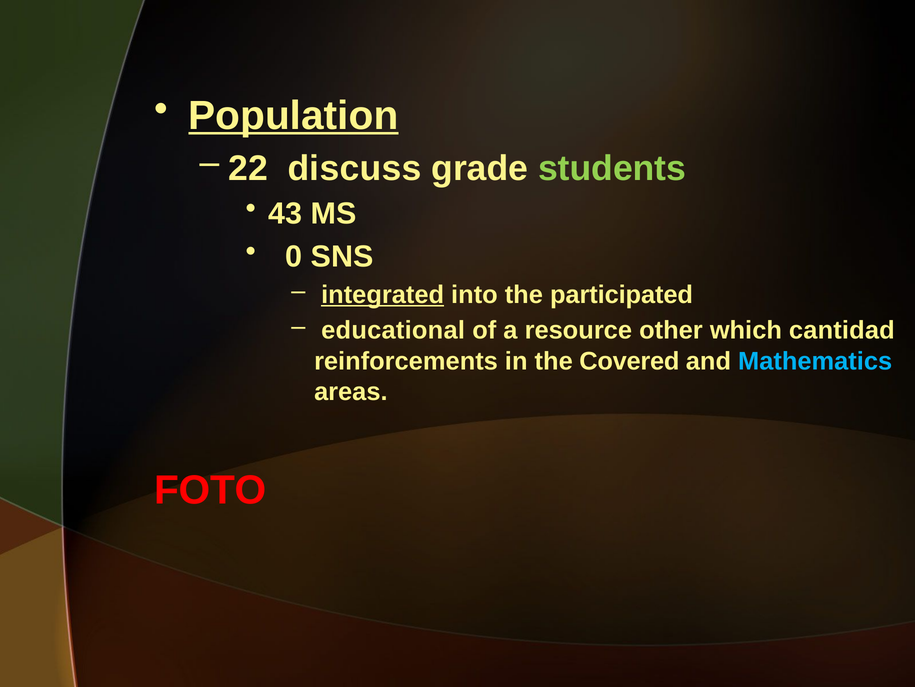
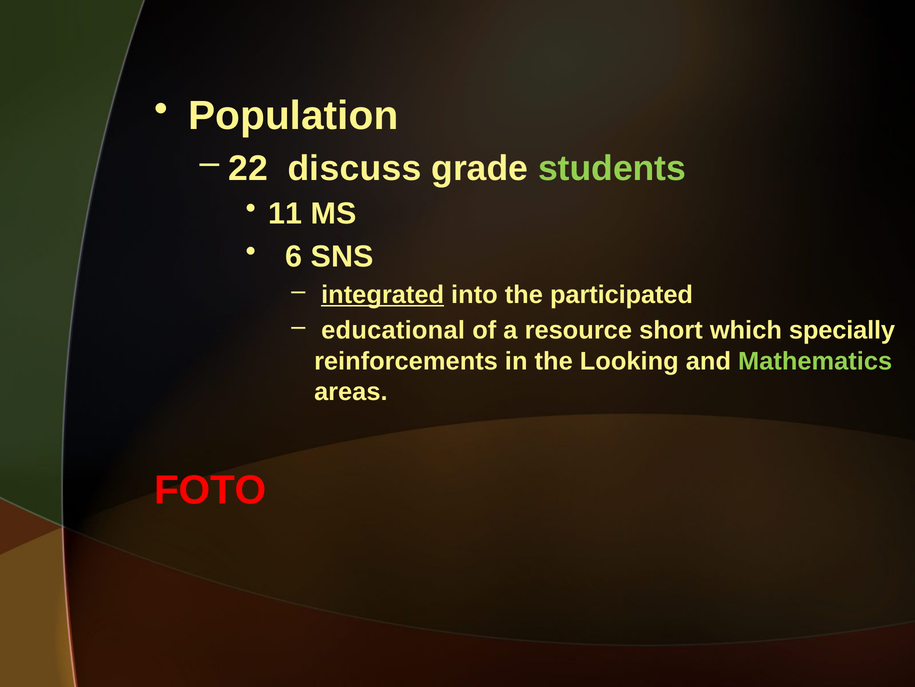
Population underline: present -> none (293, 116)
43: 43 -> 11 (285, 214)
0: 0 -> 6 (294, 256)
other: other -> short (671, 330)
cantidad: cantidad -> specially (842, 330)
Covered: Covered -> Looking (629, 361)
Mathematics colour: light blue -> light green (815, 361)
